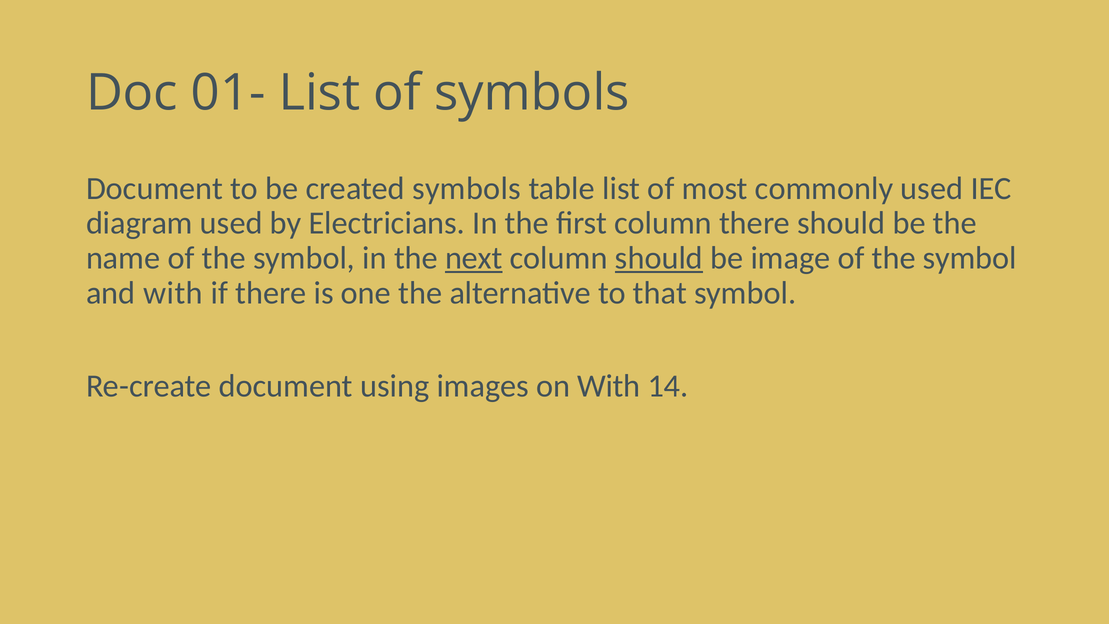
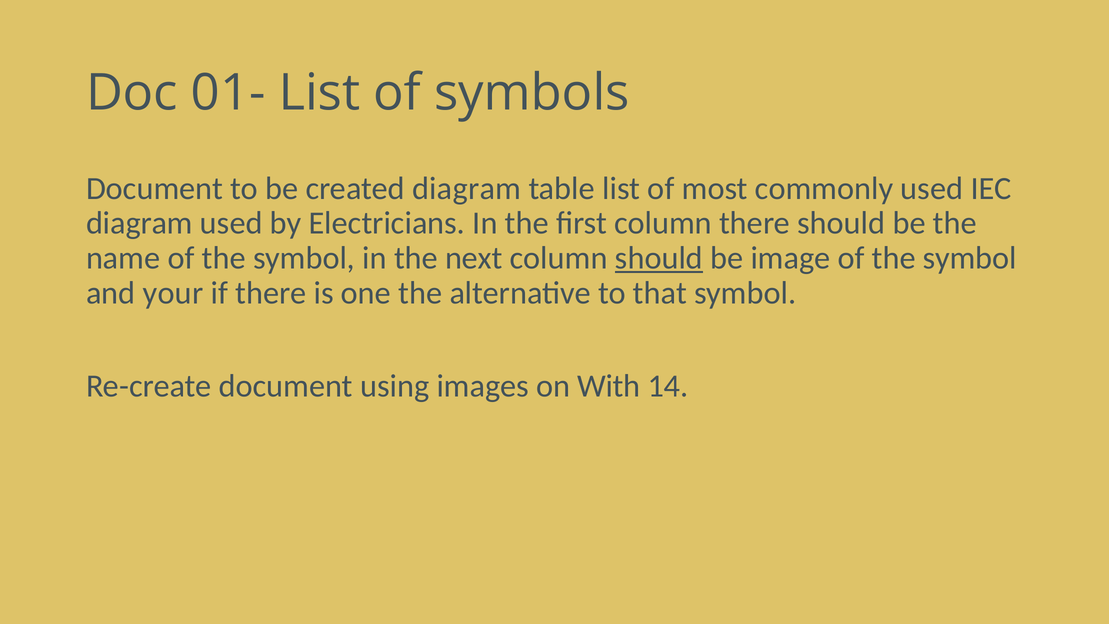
created symbols: symbols -> diagram (467, 188)
next underline: present -> none (474, 258)
and with: with -> your (173, 293)
